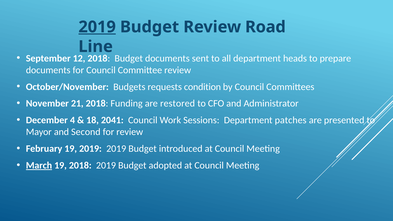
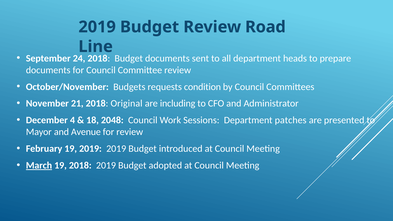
2019 underline: present -> none (97, 27)
12: 12 -> 24 (79, 58)
Funding: Funding -> Original (127, 104)
restored: restored -> including (178, 104)
2041: 2041 -> 2048 (112, 120)
Second: Second -> Avenue (86, 132)
